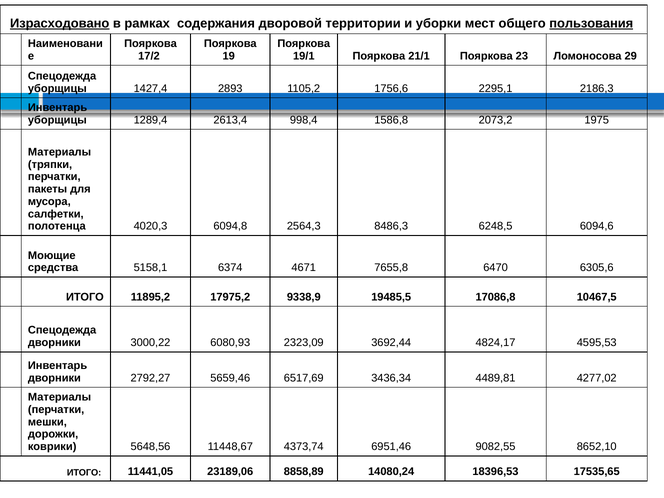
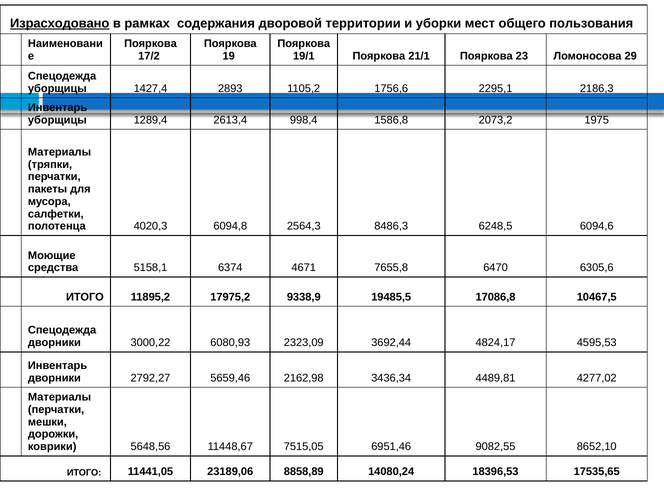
пользования underline: present -> none (591, 23)
6517,69: 6517,69 -> 2162,98 (304, 378)
4373,74: 4373,74 -> 7515,05 (304, 447)
